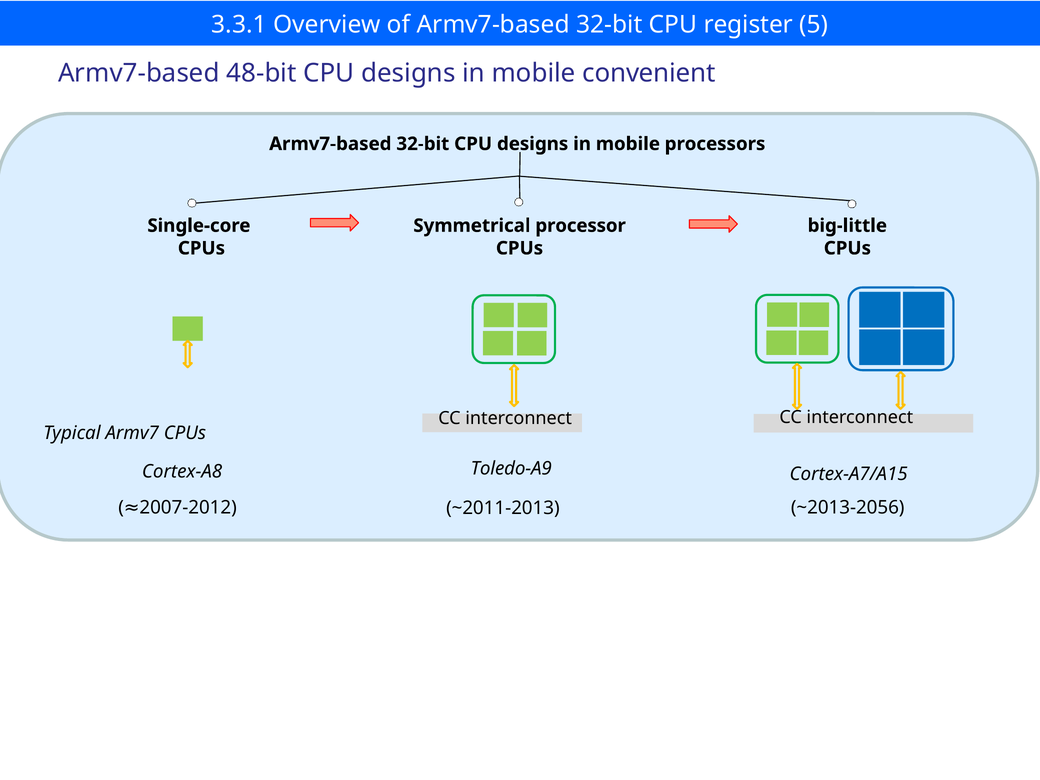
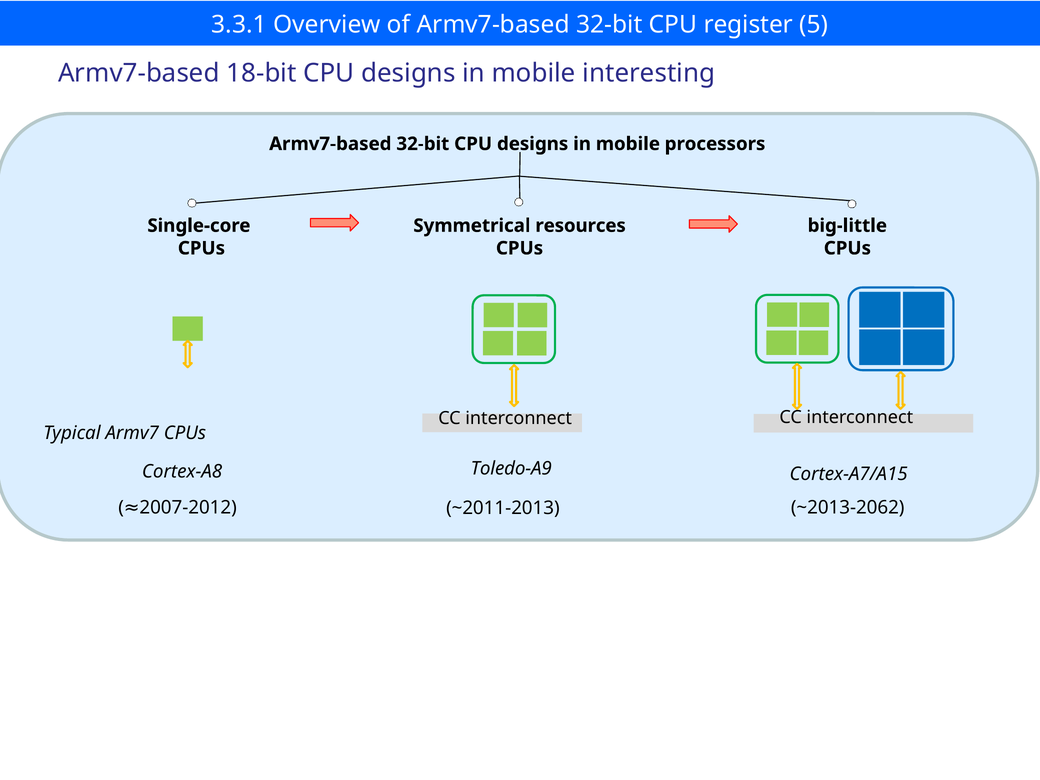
48-bit: 48-bit -> 18-bit (261, 73)
convenient: convenient -> interesting (649, 73)
processor: processor -> resources (581, 226)
~2013-2056: ~2013-2056 -> ~2013-2062 (848, 508)
